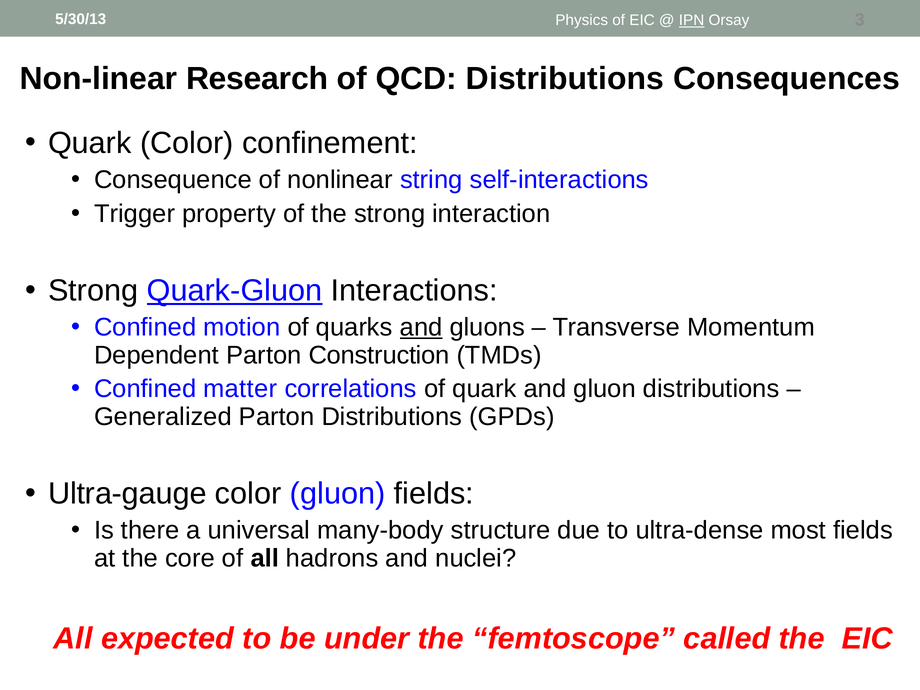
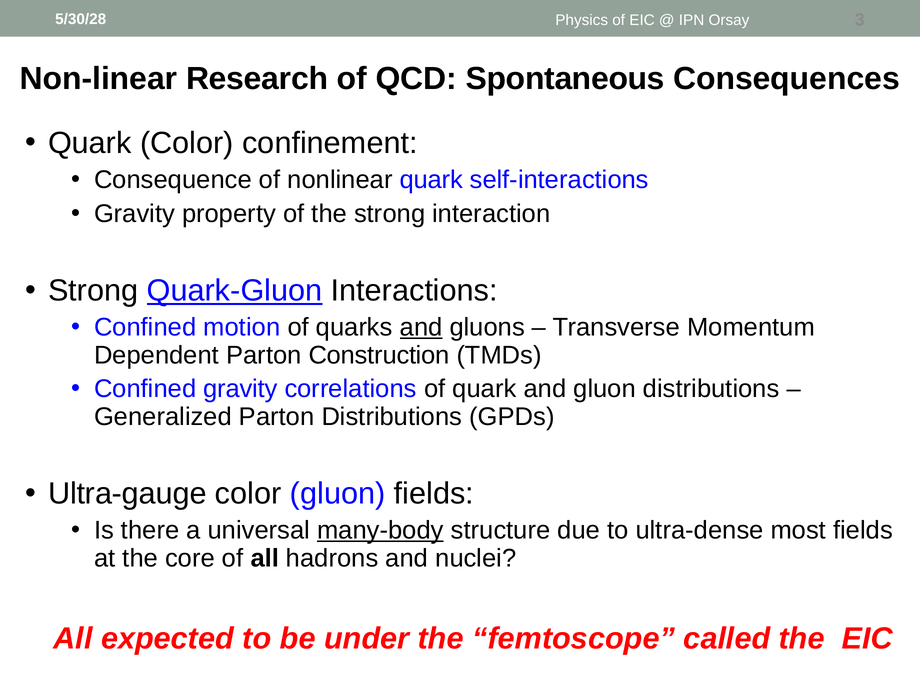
5/30/13: 5/30/13 -> 5/30/28 (81, 19)
IPN underline: present -> none (692, 20)
QCD Distributions: Distributions -> Spontaneous (565, 79)
nonlinear string: string -> quark (431, 180)
Trigger: Trigger -> Gravity (135, 214)
Confined matter: matter -> gravity (240, 389)
many-body underline: none -> present (380, 530)
